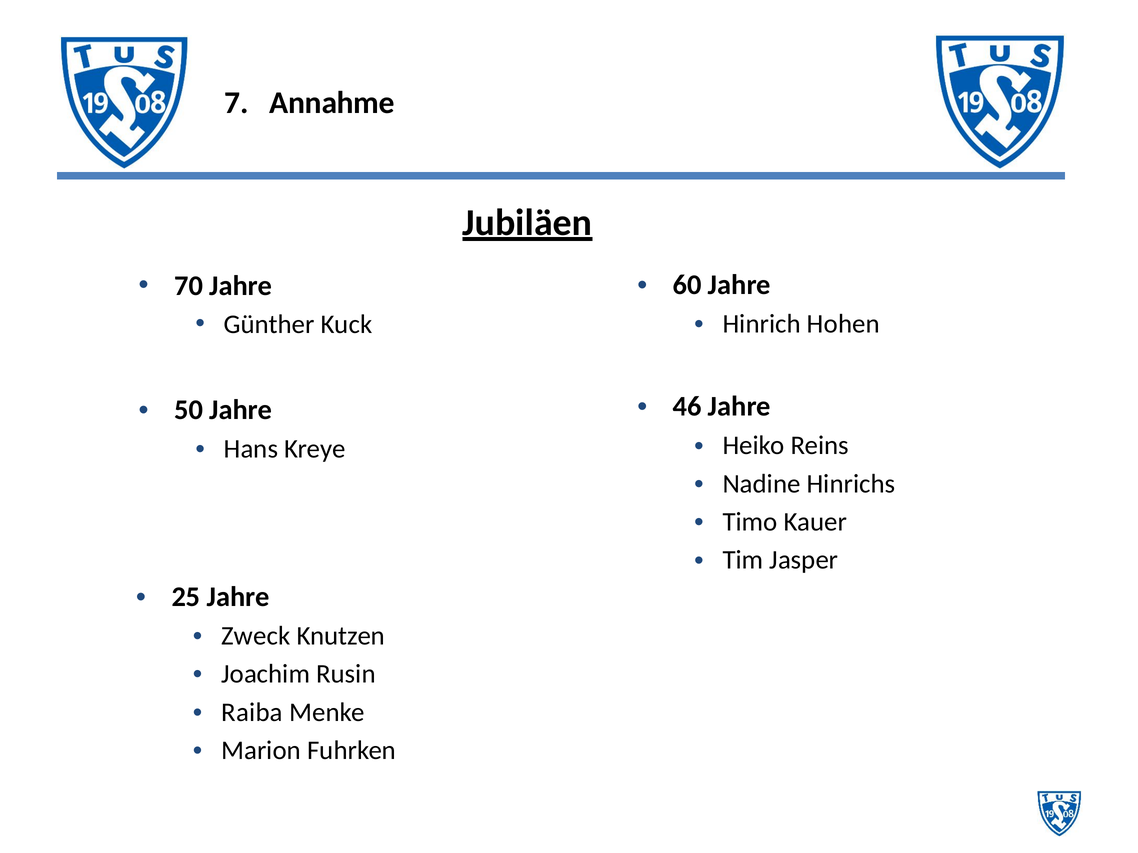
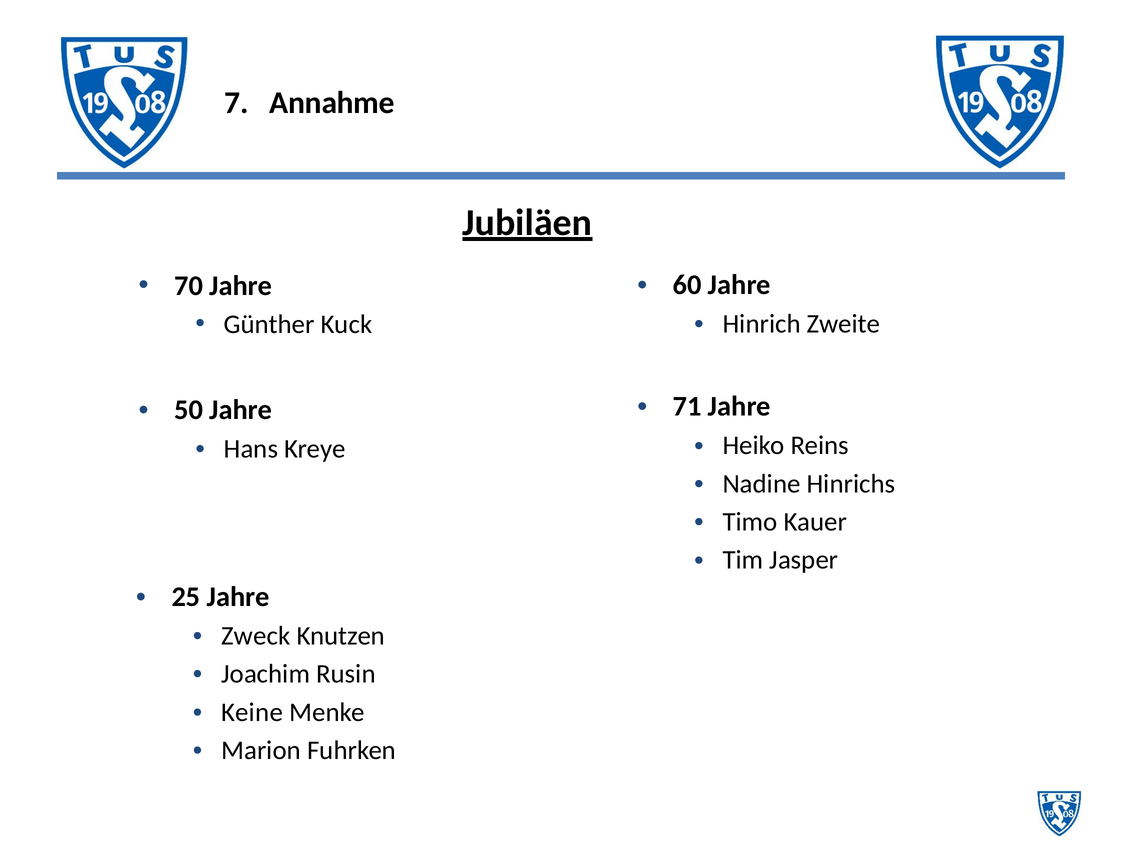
Hohen: Hohen -> Zweite (843, 324)
46: 46 -> 71 (687, 407)
Raiba: Raiba -> Keine (252, 713)
